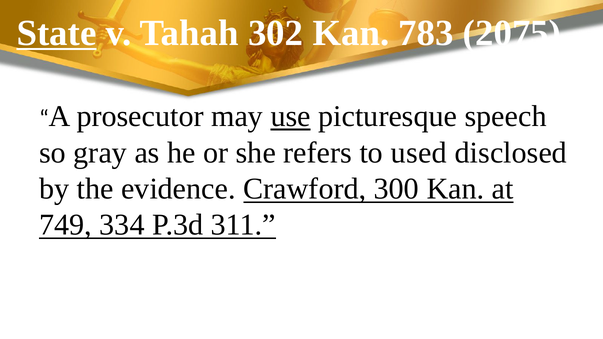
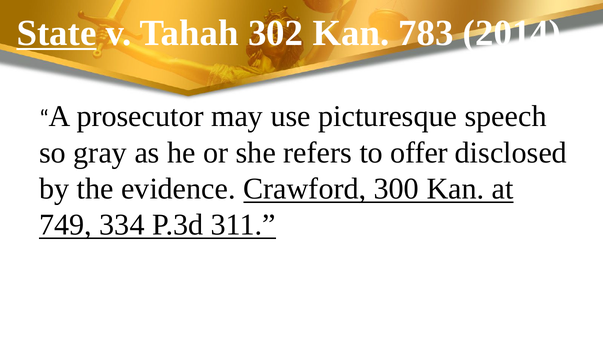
2075: 2075 -> 2014 (512, 33)
use underline: present -> none (291, 117)
used: used -> offer (419, 153)
